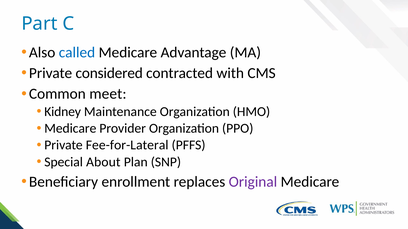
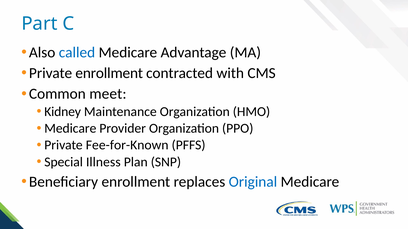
Private considered: considered -> enrollment (109, 73)
Fee-for-Lateral: Fee-for-Lateral -> Fee-for-Known (127, 145)
About: About -> Illness (103, 162)
Original colour: purple -> blue (253, 182)
